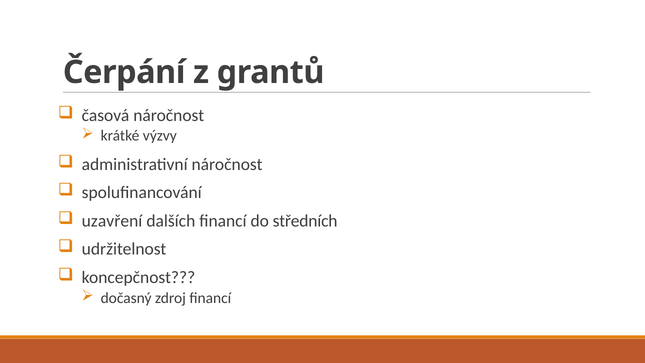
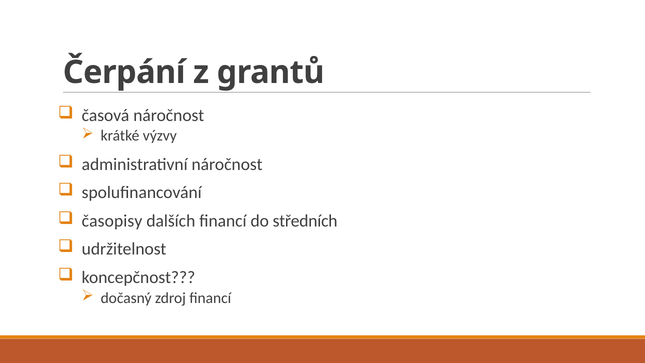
uzavření: uzavření -> časopisy (112, 221)
